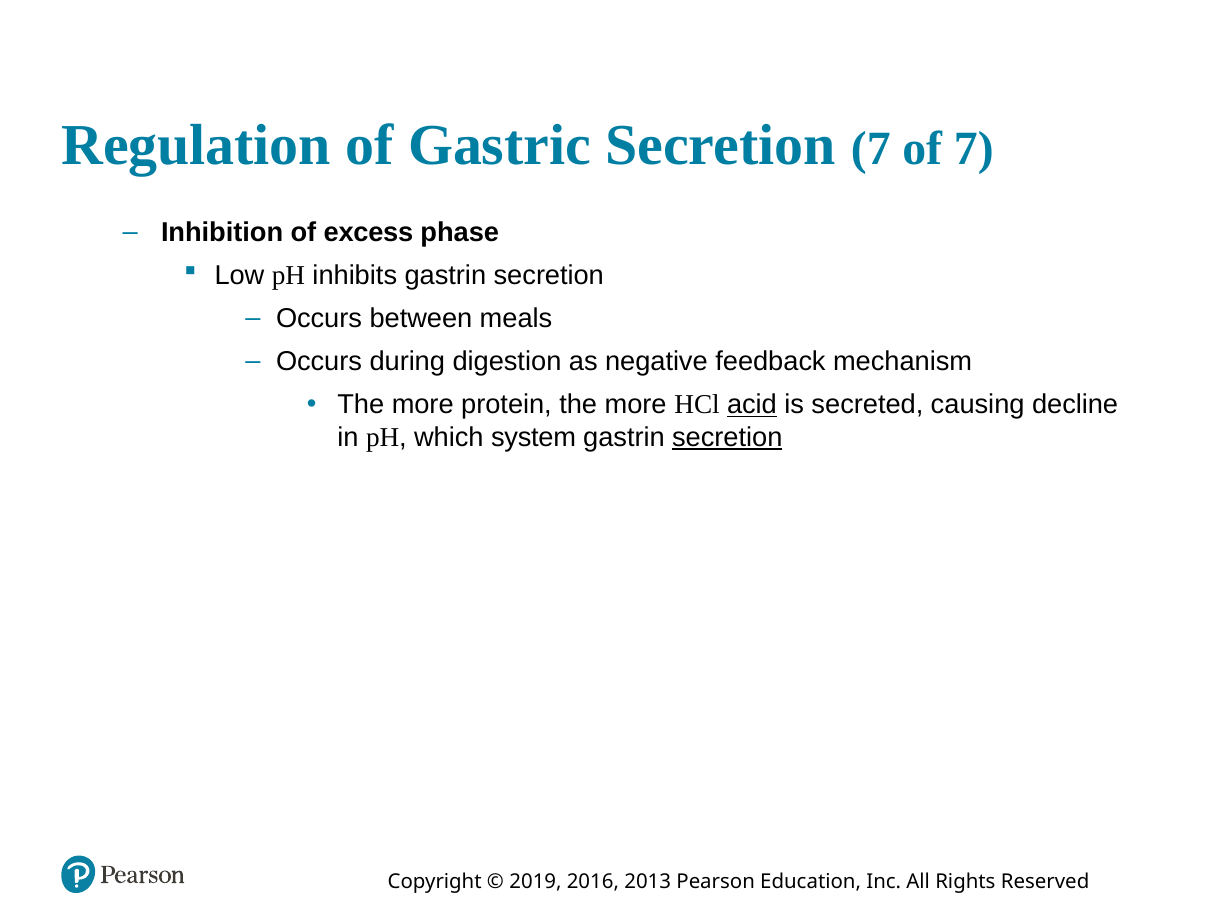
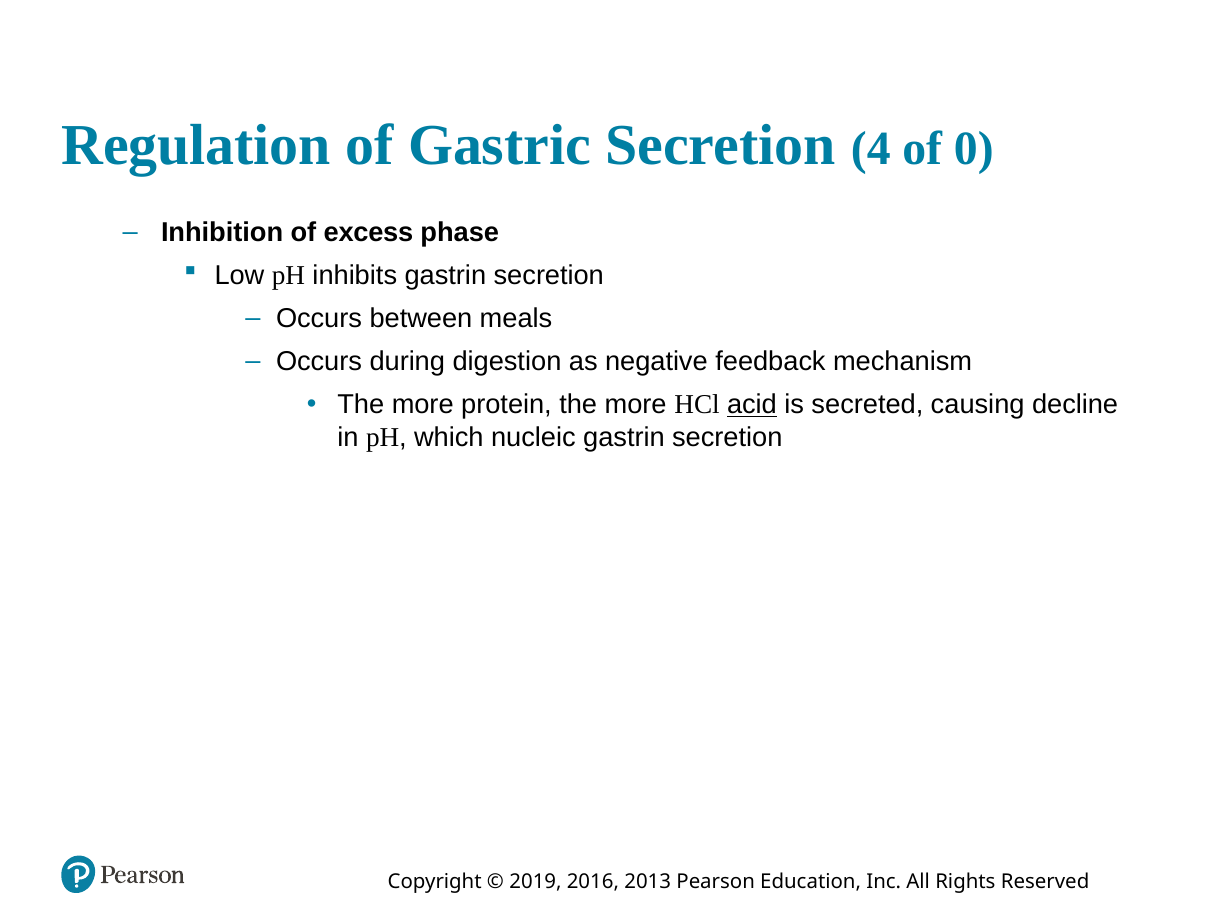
Secretion 7: 7 -> 4 (871, 149)
of 7: 7 -> 0 (974, 149)
system: system -> nucleic (533, 437)
secretion underline: present -> none (727, 437)
